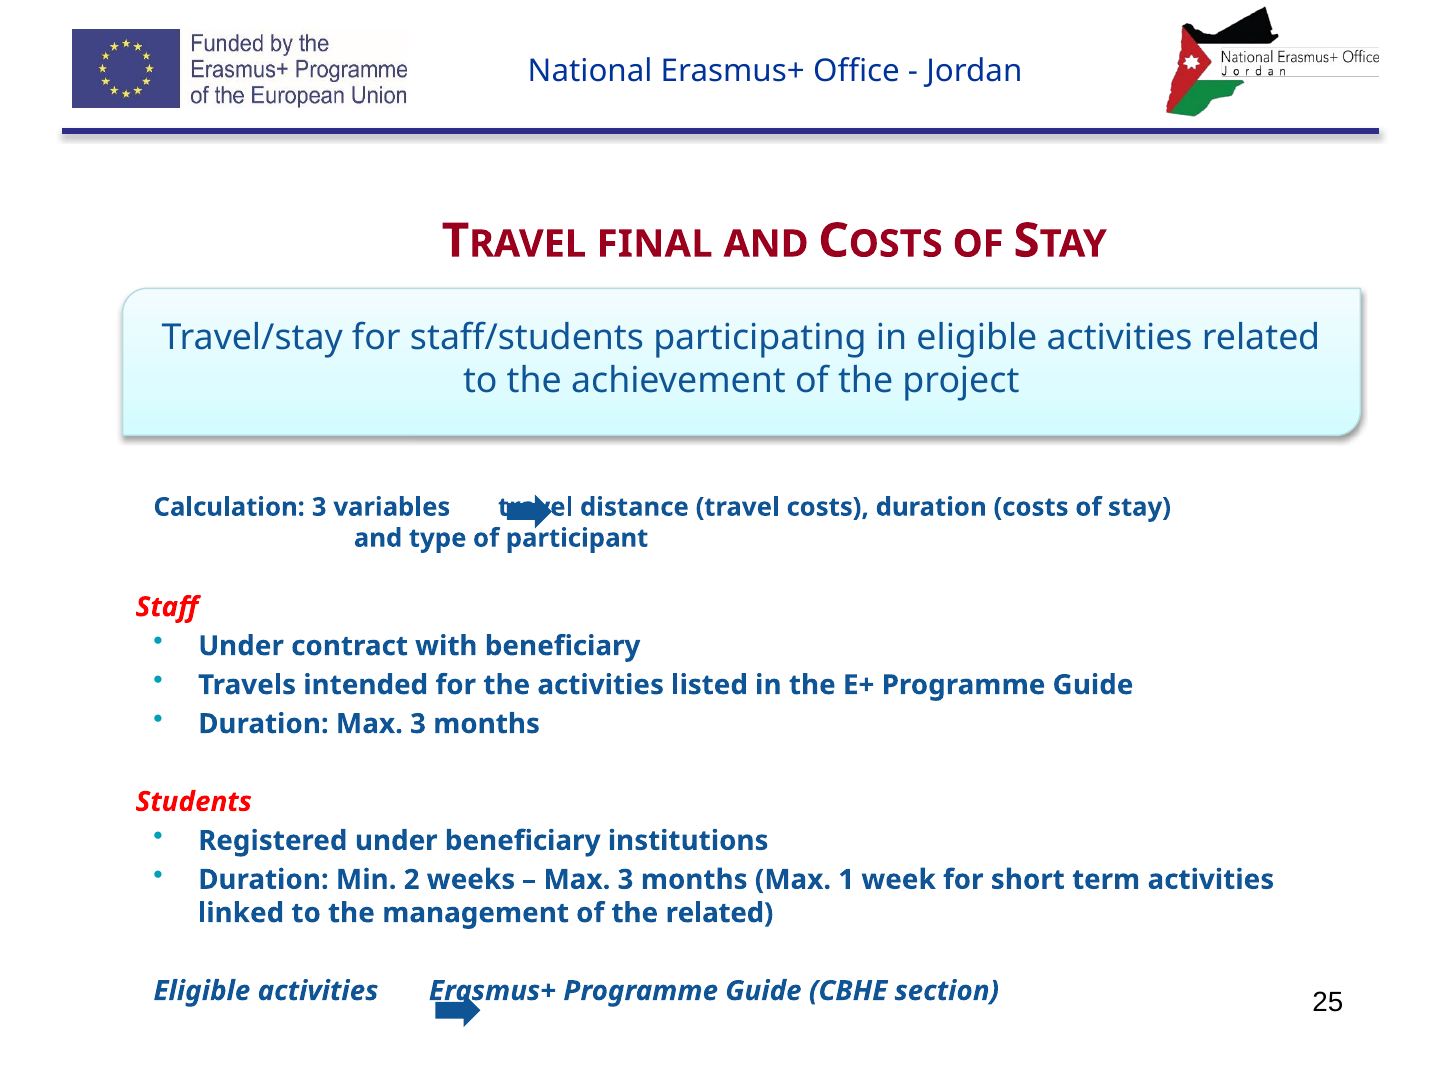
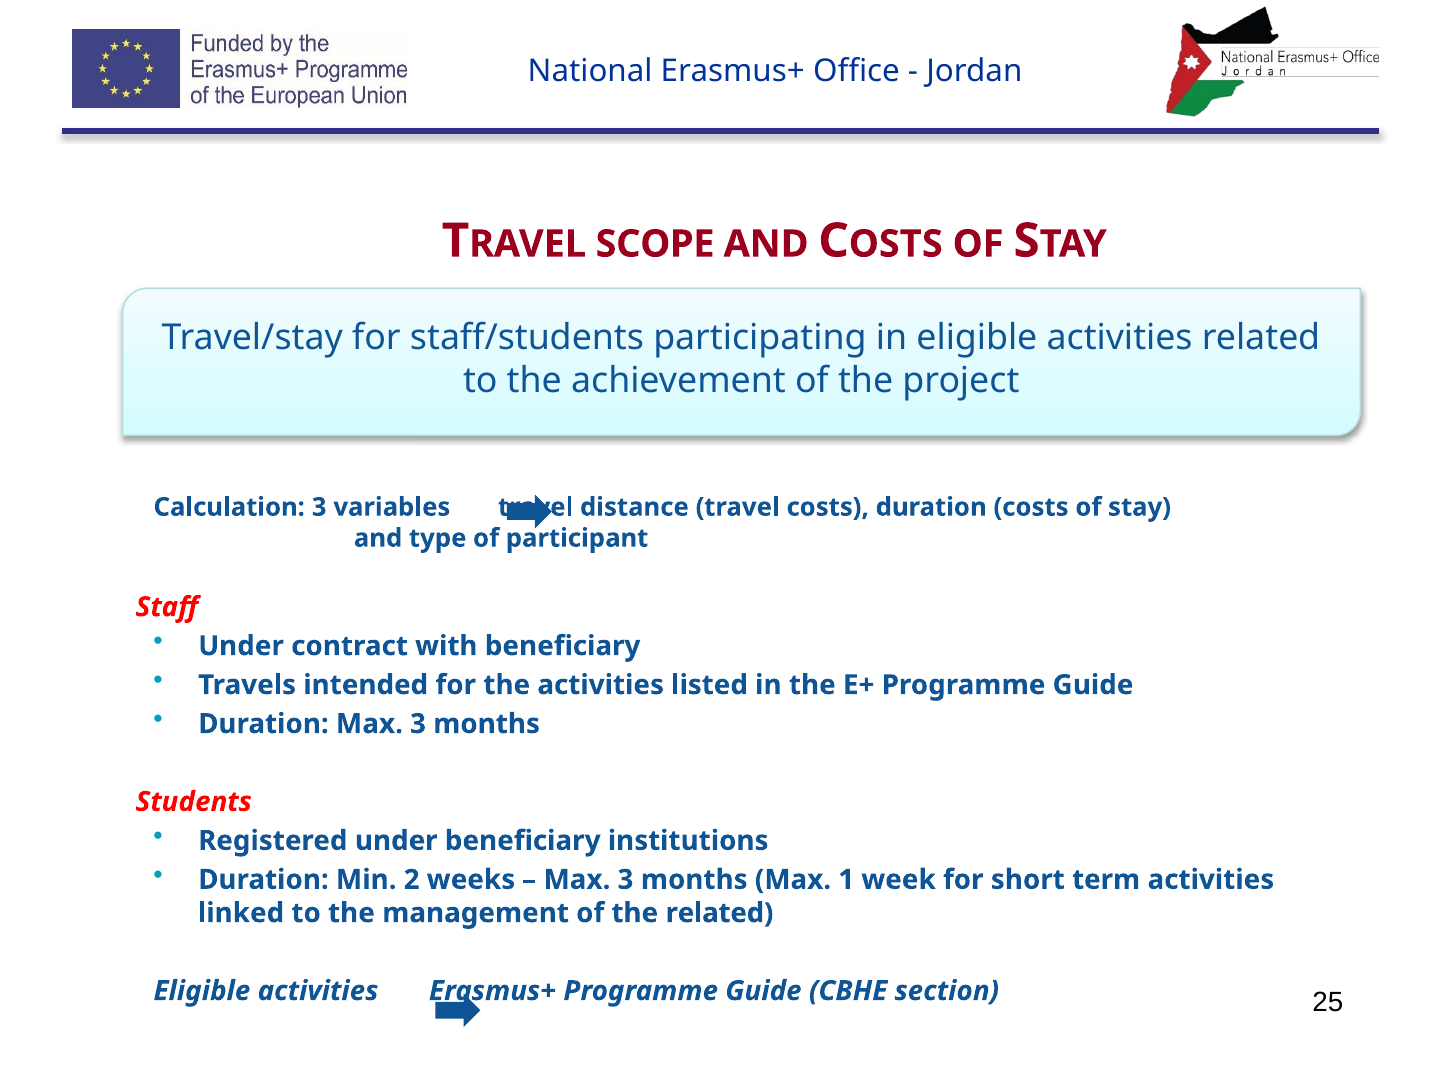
FINAL: FINAL -> SCOPE (655, 244)
